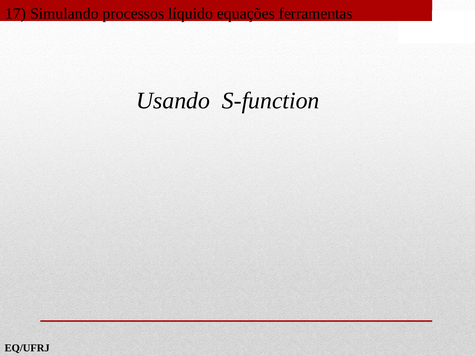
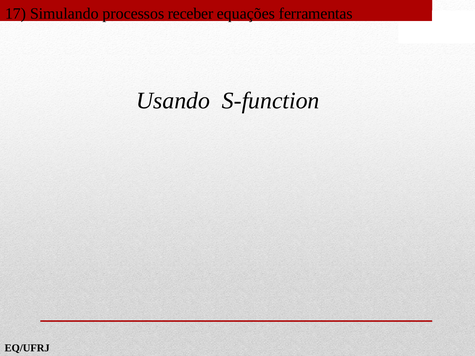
líquido: líquido -> receber (191, 14)
